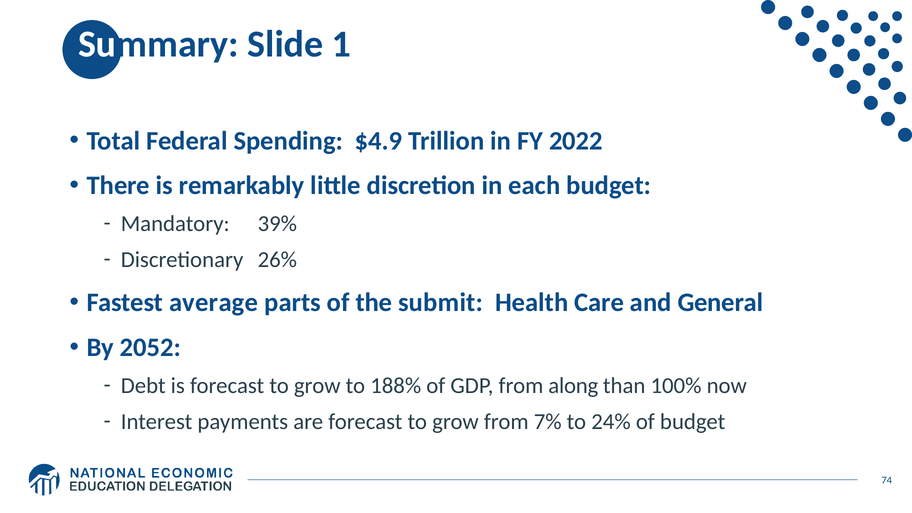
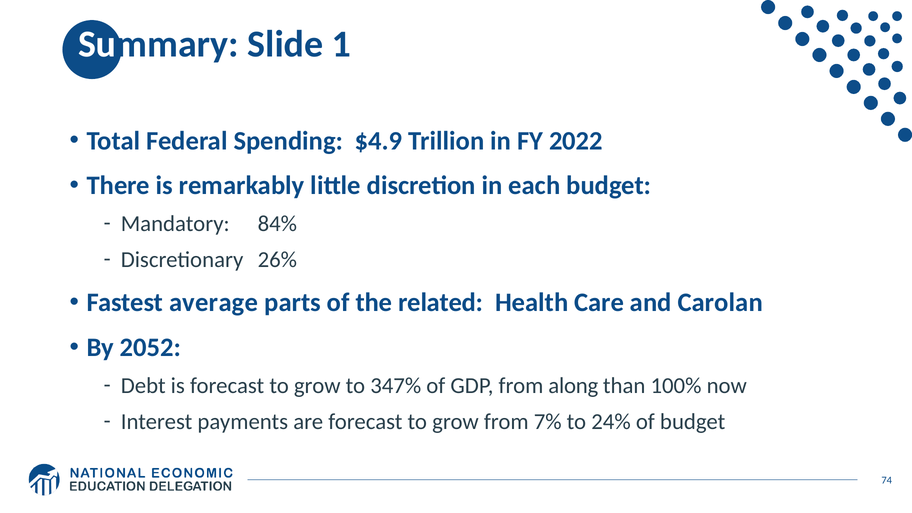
39%: 39% -> 84% (277, 224)
submit: submit -> related (441, 303)
General: General -> Carolan (720, 303)
188%: 188% -> 347% (396, 386)
